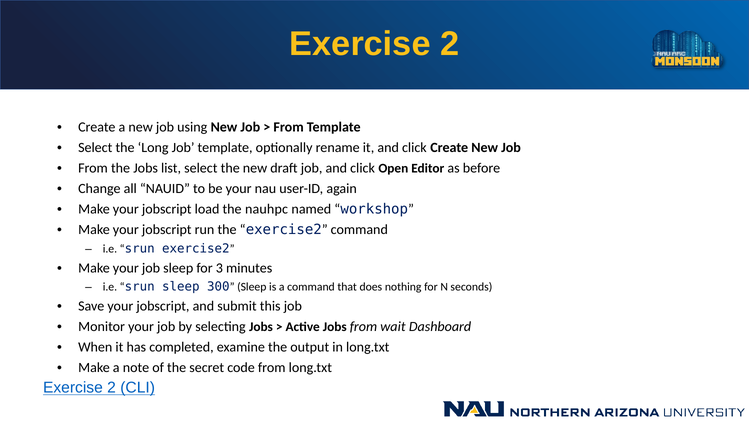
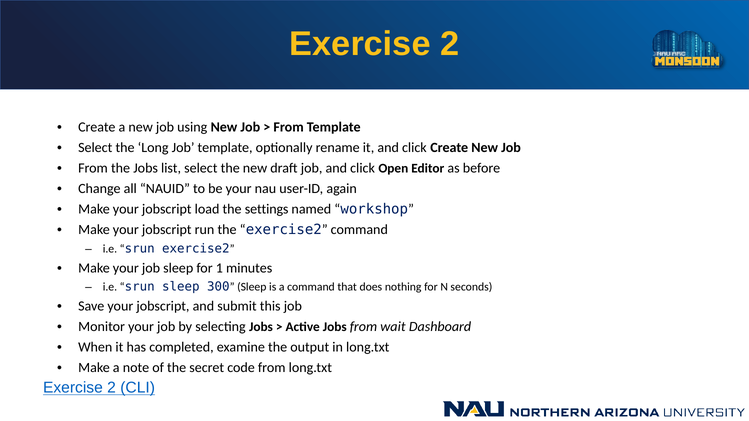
nauhpc: nauhpc -> settings (267, 209)
3: 3 -> 1 (219, 268)
